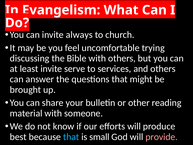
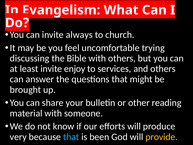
serve: serve -> enjoy (75, 69)
best: best -> very (18, 137)
small: small -> been (99, 137)
provide colour: pink -> yellow (162, 137)
